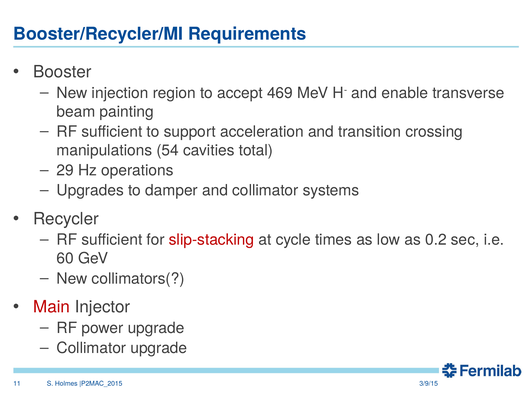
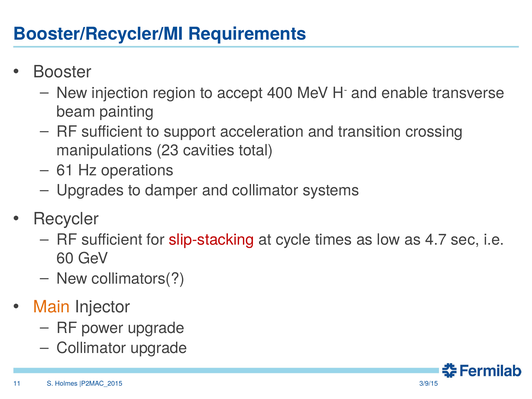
469: 469 -> 400 (280, 93)
54: 54 -> 23 (168, 150)
29: 29 -> 61 (65, 170)
0.2: 0.2 -> 4.7 (436, 240)
Main colour: red -> orange (52, 307)
